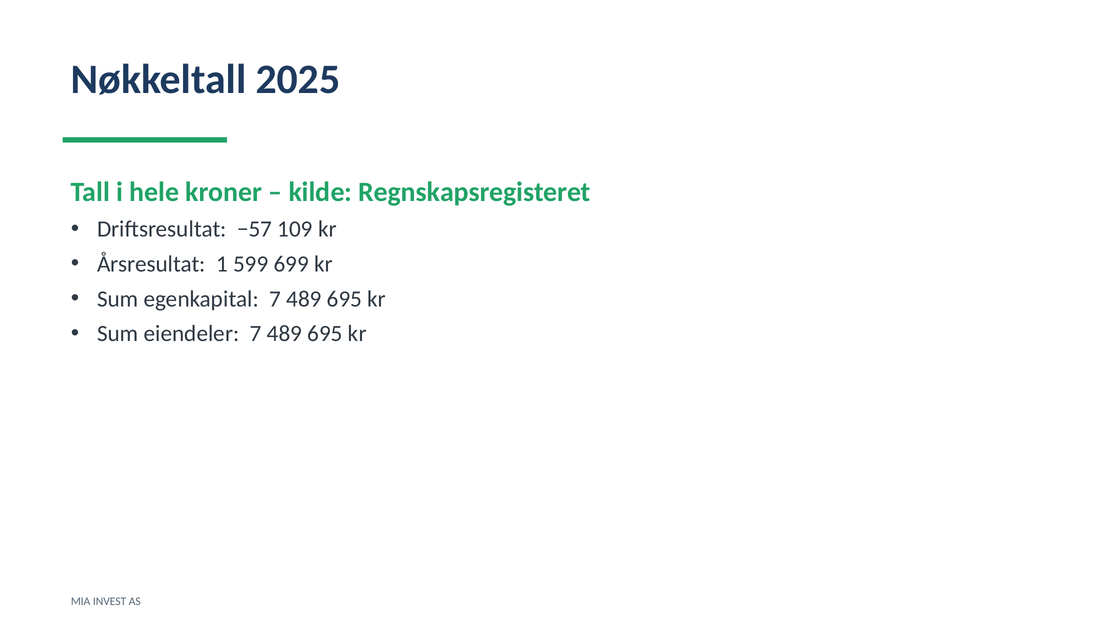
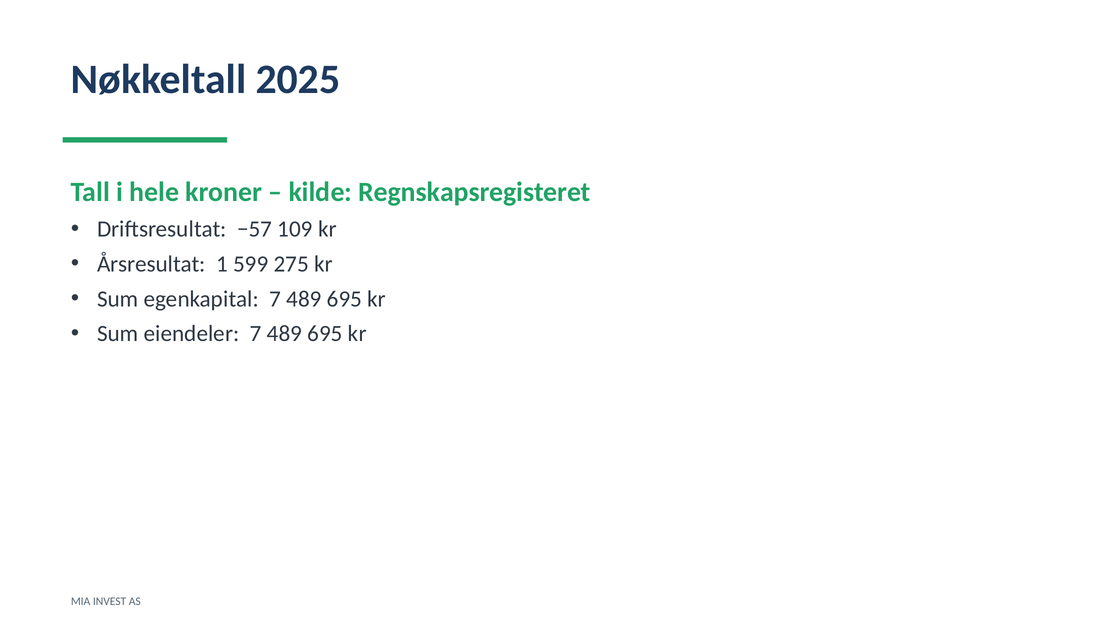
699: 699 -> 275 (291, 264)
